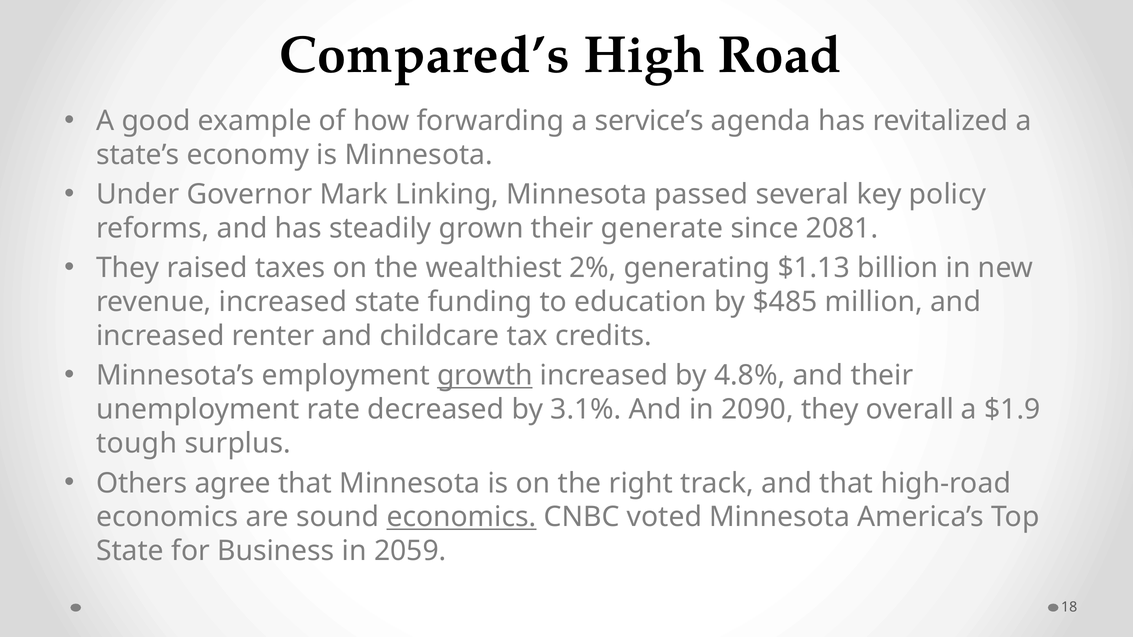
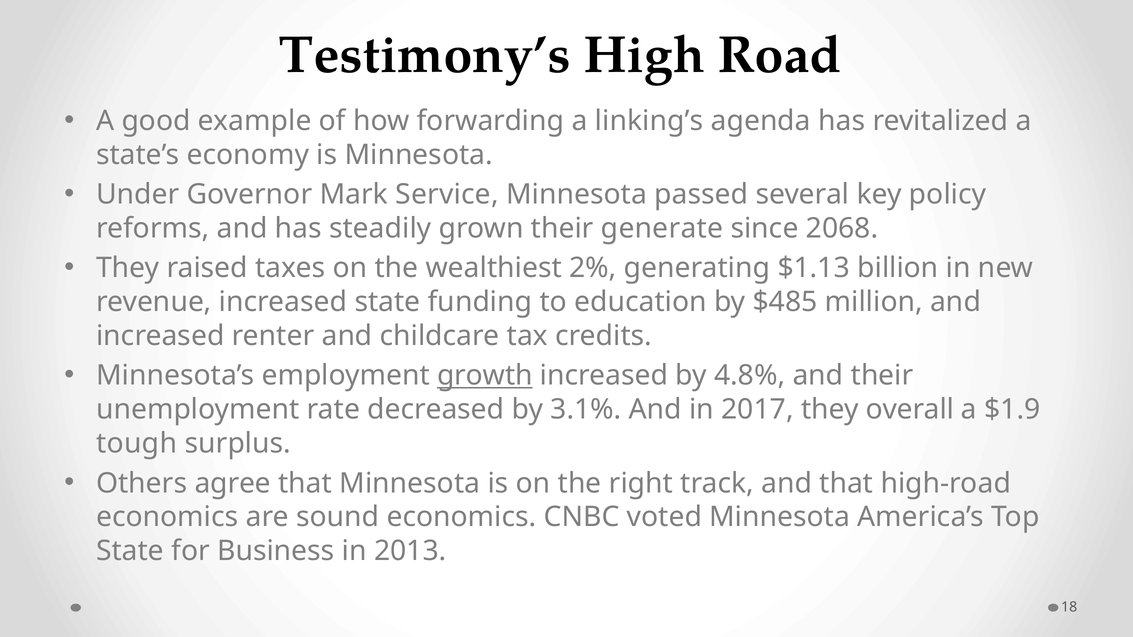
Compared’s: Compared’s -> Testimony’s (425, 55)
service’s: service’s -> linking’s (649, 121)
Linking: Linking -> Service (447, 195)
2081: 2081 -> 2068 (842, 229)
2090: 2090 -> 2017 (757, 410)
economics underline: present -> none (462, 517)
2059: 2059 -> 2013 (410, 551)
